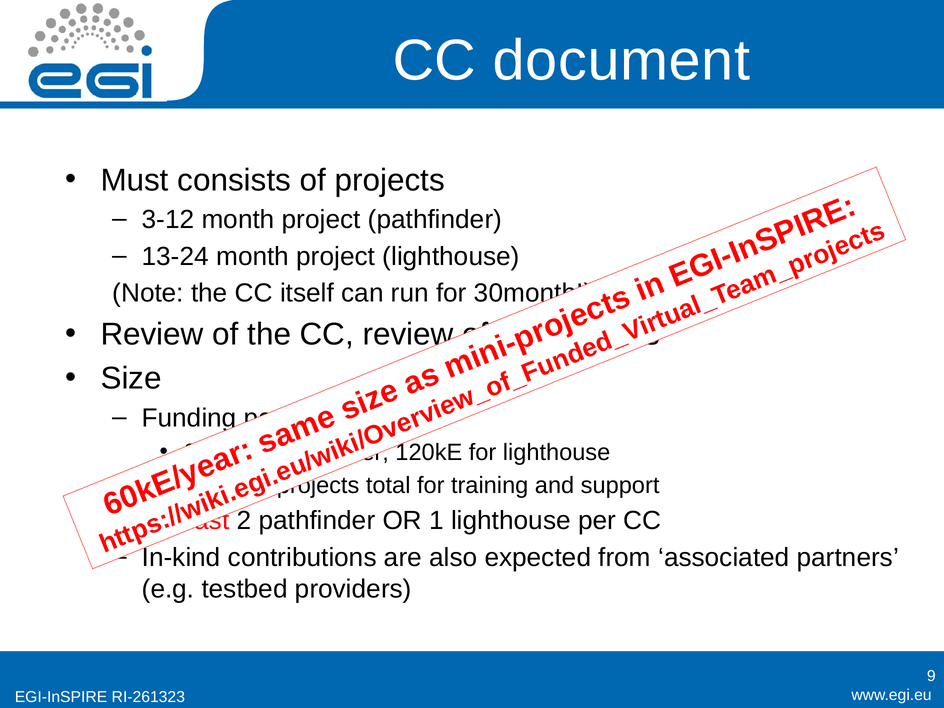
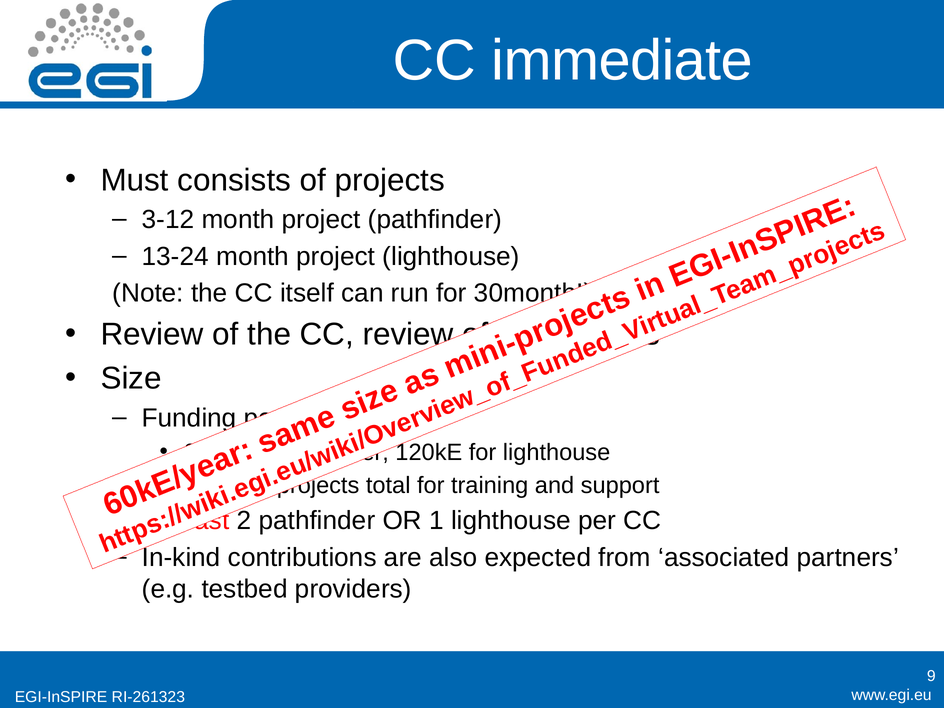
document: document -> immediate (622, 61)
